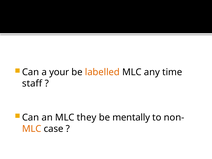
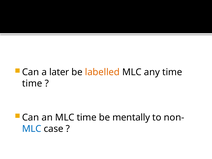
your: your -> later (59, 72)
staff: staff -> time (32, 84)
MLC they: they -> time (87, 117)
MLC colour: orange -> blue (32, 129)
